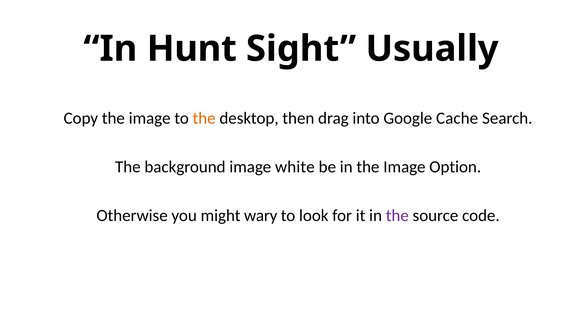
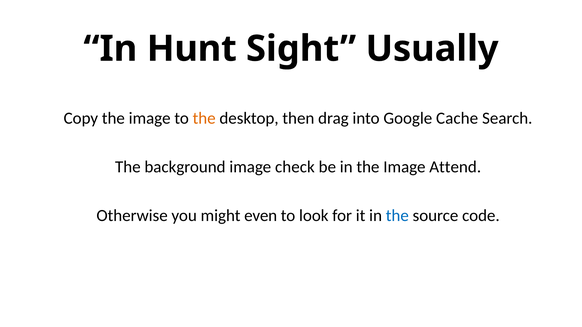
white: white -> check (295, 167)
Option: Option -> Attend (455, 167)
wary: wary -> even (261, 216)
the colour: purple -> blue (397, 216)
